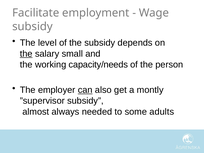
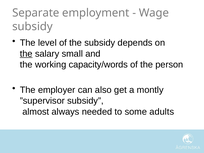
Facilitate: Facilitate -> Separate (36, 13)
capacity/needs: capacity/needs -> capacity/words (98, 65)
can underline: present -> none (85, 90)
